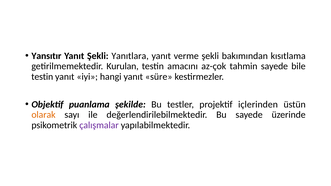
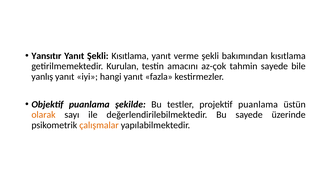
Şekli Yanıtlara: Yanıtlara -> Kısıtlama (130, 56)
testin: testin -> yanlış (42, 77)
süre: süre -> fazla (159, 77)
projektif içlerinden: içlerinden -> puanlama (258, 104)
çalışmalar colour: purple -> orange (99, 125)
